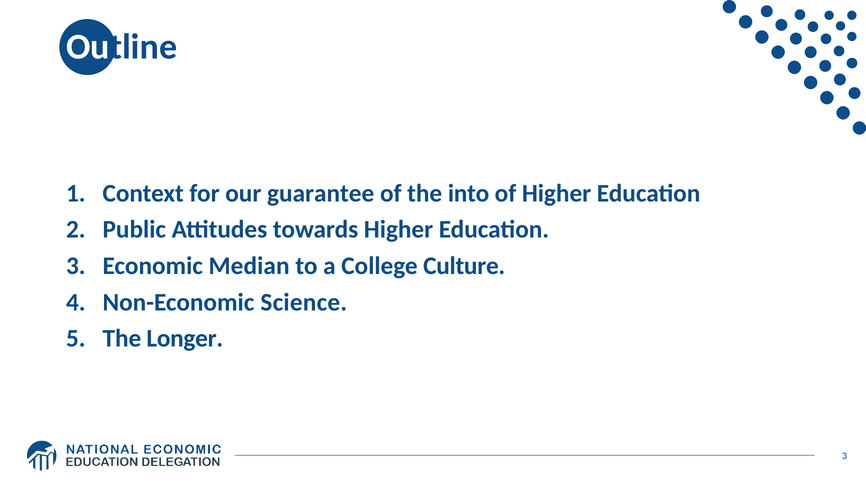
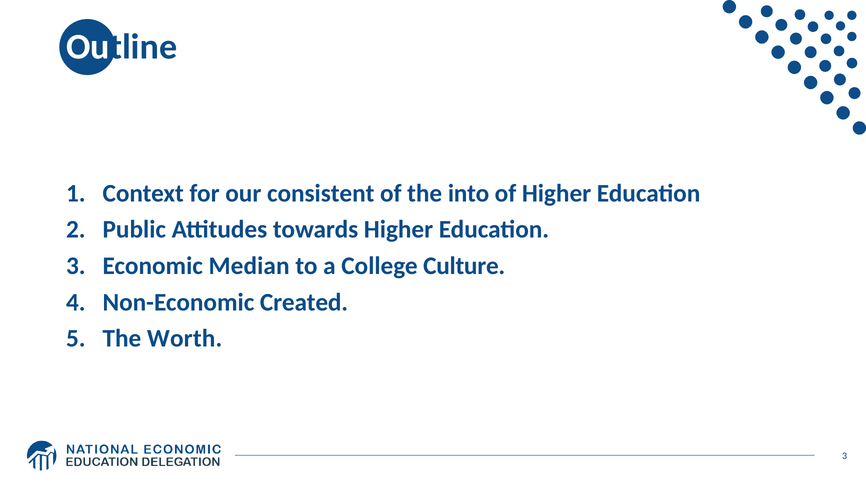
guarantee: guarantee -> consistent (321, 193)
Science: Science -> Created (304, 302)
Longer: Longer -> Worth (185, 339)
